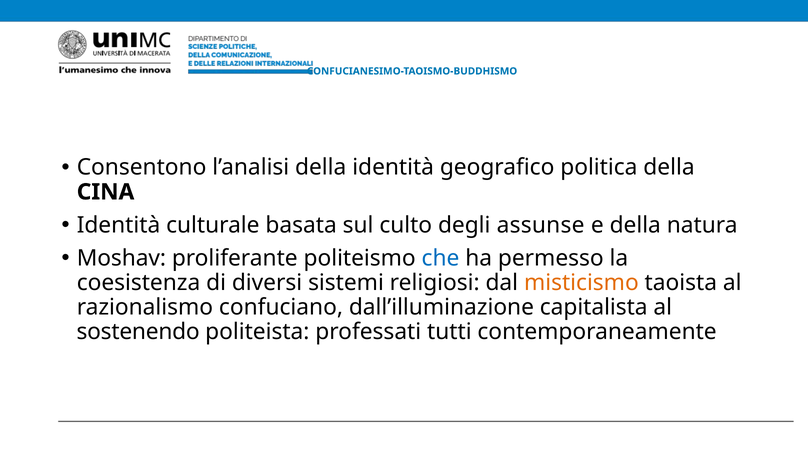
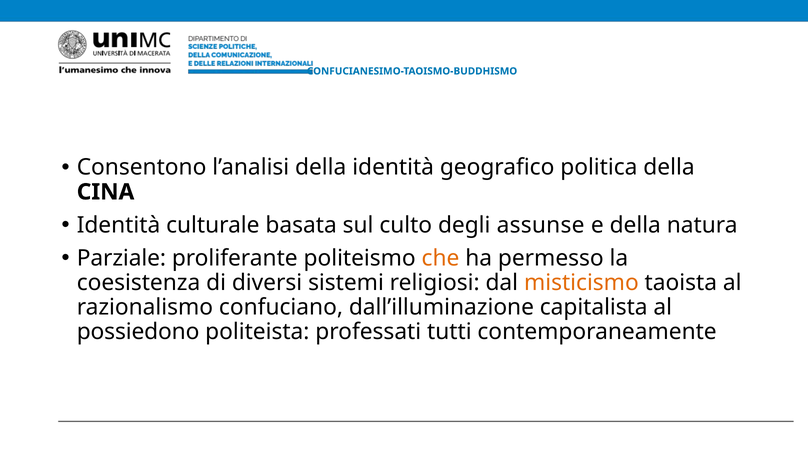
Moshav: Moshav -> Parziale (121, 258)
che colour: blue -> orange (441, 258)
sostenendo: sostenendo -> possiedono (138, 331)
